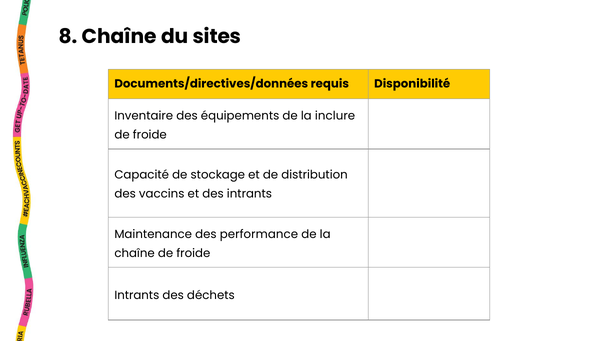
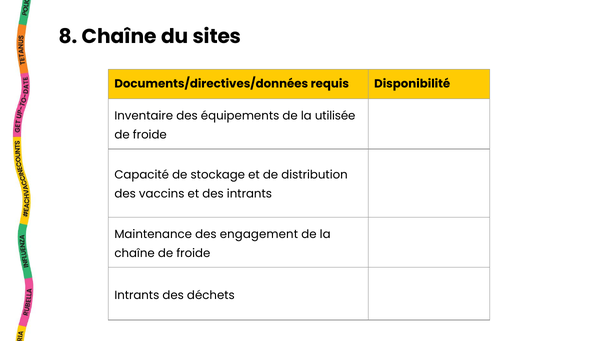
inclure: inclure -> utilisée (335, 116)
performance: performance -> engagement (259, 234)
